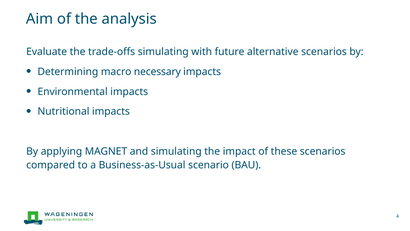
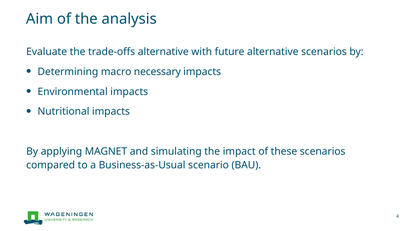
trade-offs simulating: simulating -> alternative (163, 52)
